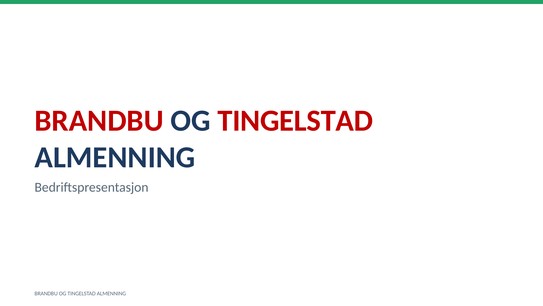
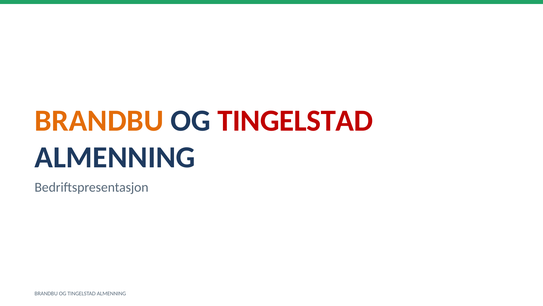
BRANDBU colour: red -> orange (99, 120)
